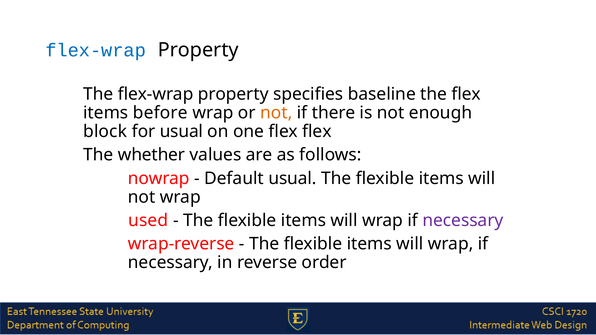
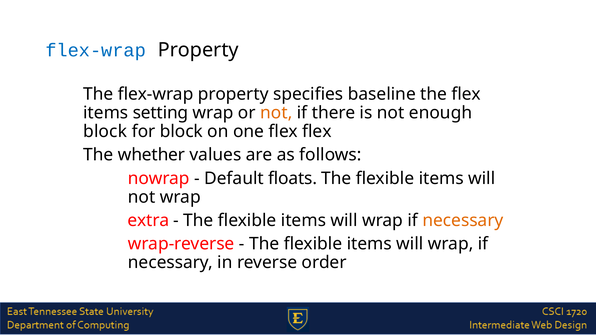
before: before -> setting (161, 113)
for usual: usual -> block (181, 132)
Default usual: usual -> floats (293, 178)
used: used -> extra (148, 221)
necessary colour: purple -> orange (463, 221)
